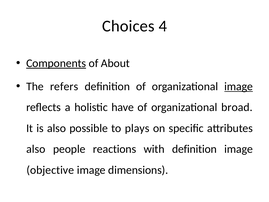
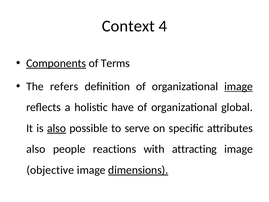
Choices: Choices -> Context (128, 26)
About: About -> Terms (115, 63)
broad: broad -> global (237, 107)
also underline: none -> present (57, 128)
plays: plays -> serve (137, 128)
with definition: definition -> attracting (194, 149)
dimensions underline: none -> present (138, 170)
